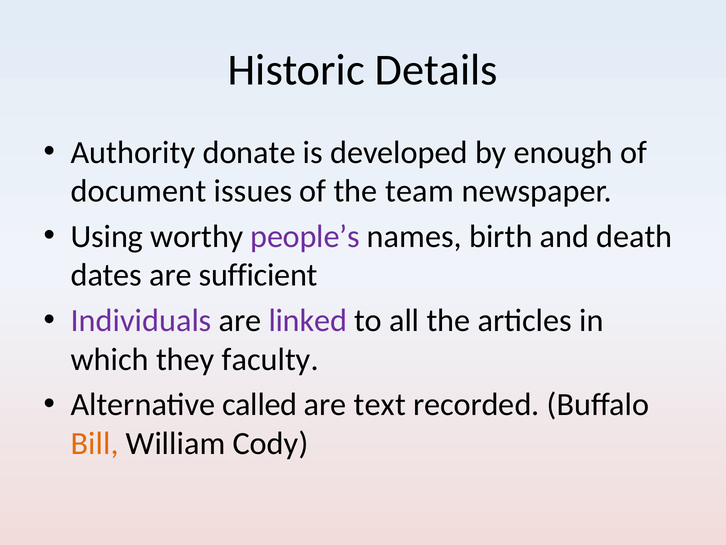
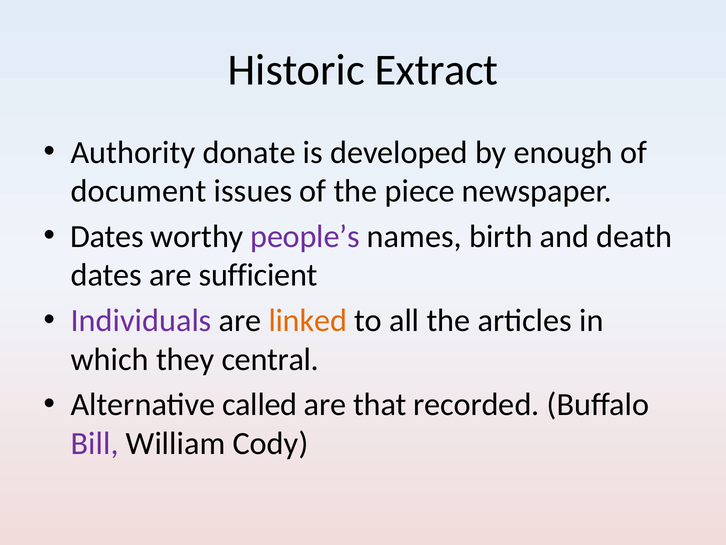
Details: Details -> Extract (436, 70)
team: team -> piece (420, 191)
Using: Using -> Dates (107, 236)
linked colour: purple -> orange (308, 320)
faculty: faculty -> central (270, 359)
text: text -> that (380, 404)
Bill colour: orange -> purple (95, 443)
